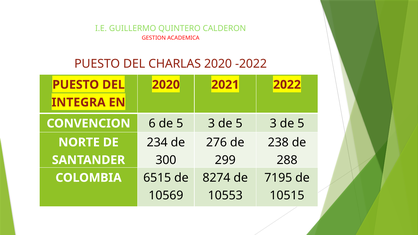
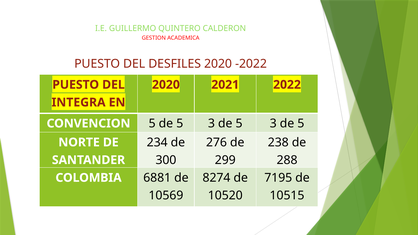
CHARLAS: CHARLAS -> DESFILES (175, 64)
6: 6 -> 5 (152, 124)
6515: 6515 -> 6881 (157, 178)
10553: 10553 -> 10520 (225, 196)
